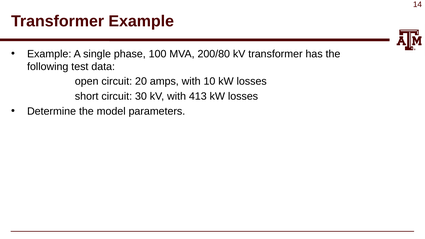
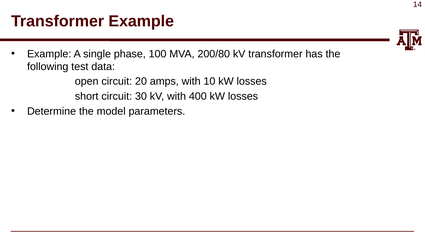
413: 413 -> 400 (198, 96)
